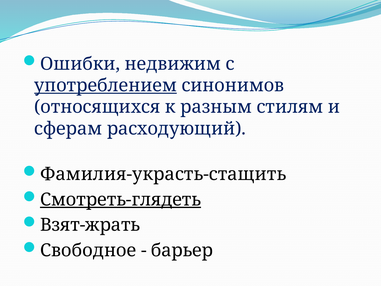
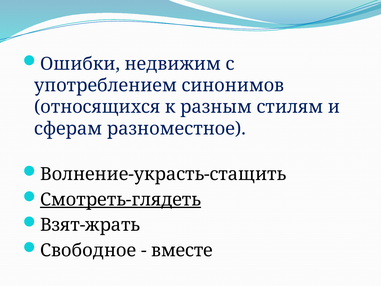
употреблением underline: present -> none (106, 85)
расходующий: расходующий -> разноместное (176, 129)
Фамилия-украсть-стащить: Фамилия-украсть-стащить -> Волнение-украсть-стащить (163, 174)
барьер: барьер -> вместе (182, 250)
